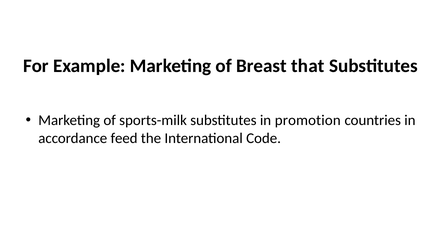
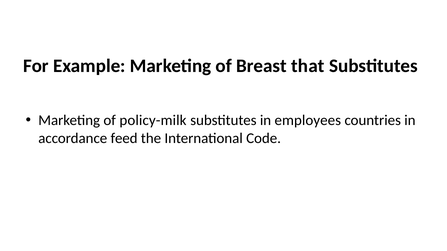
sports-milk: sports-milk -> policy-milk (153, 121)
promotion: promotion -> employees (308, 121)
